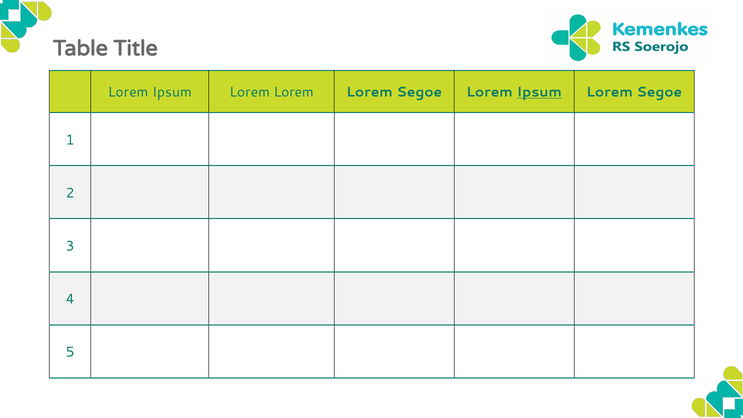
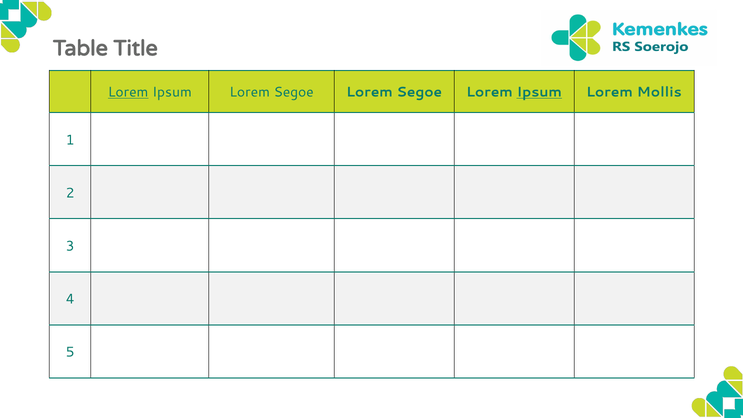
Lorem underline: none -> present (128, 92)
Ipsum Lorem Lorem: Lorem -> Segoe (294, 92)
Segoe: Segoe -> Mollis (659, 92)
